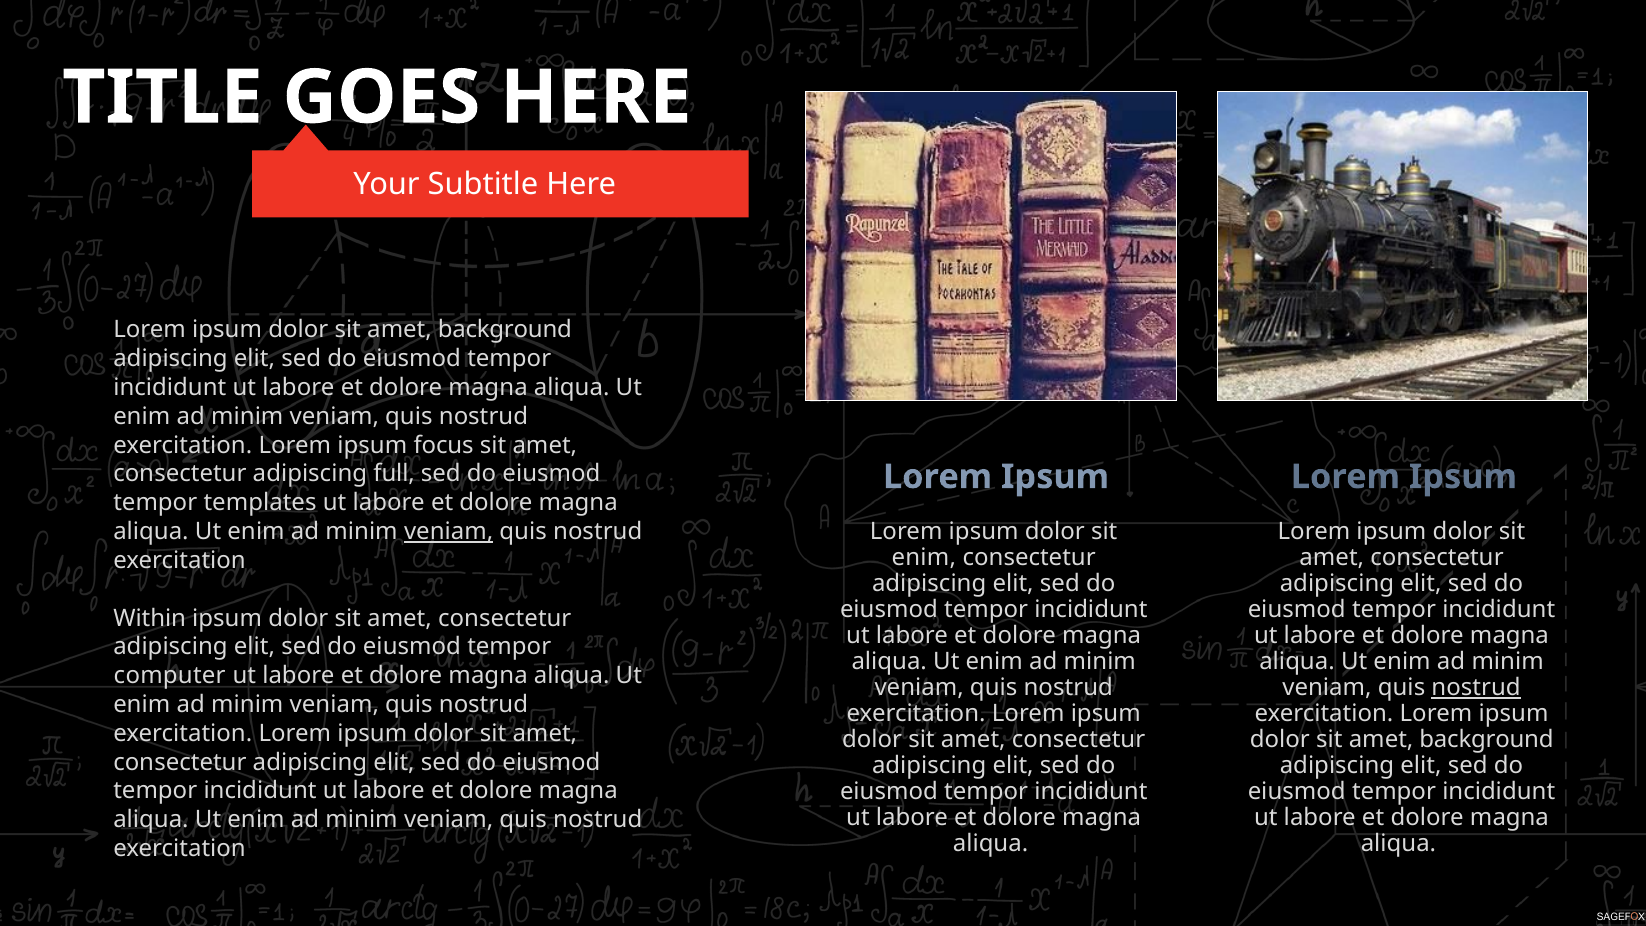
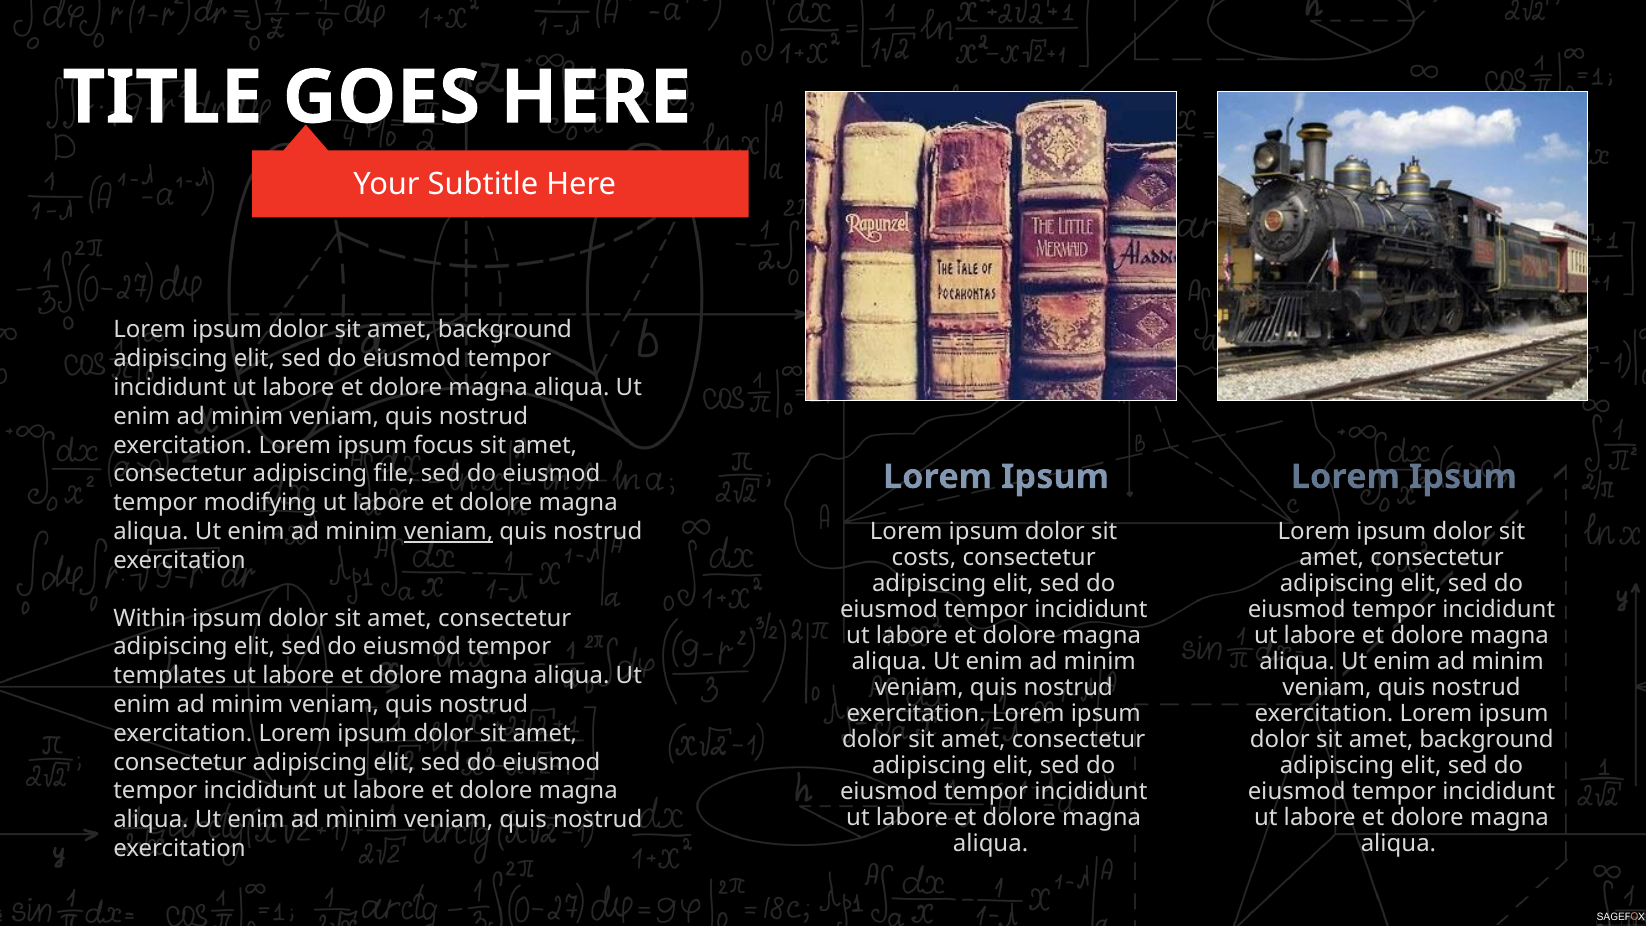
full: full -> file (394, 474)
templates: templates -> modifying (260, 503)
enim: enim -> costs (924, 558)
computer: computer -> templates (170, 676)
nostrud underline: present -> none (1476, 687)
